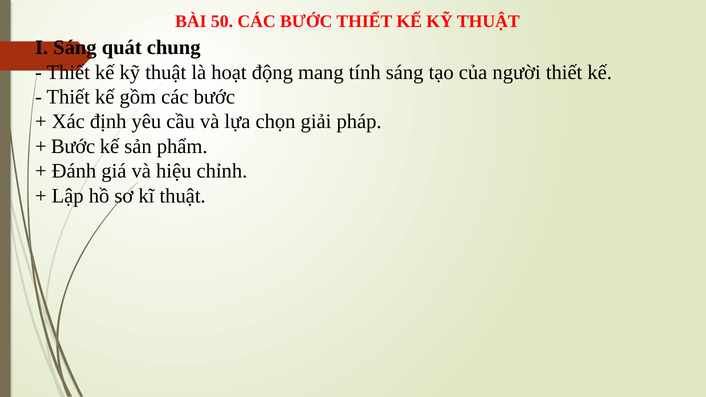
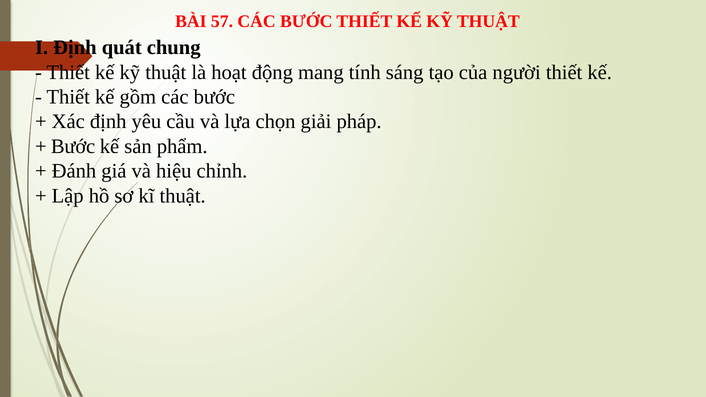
50: 50 -> 57 (222, 21)
I Sáng: Sáng -> Định (75, 48)
